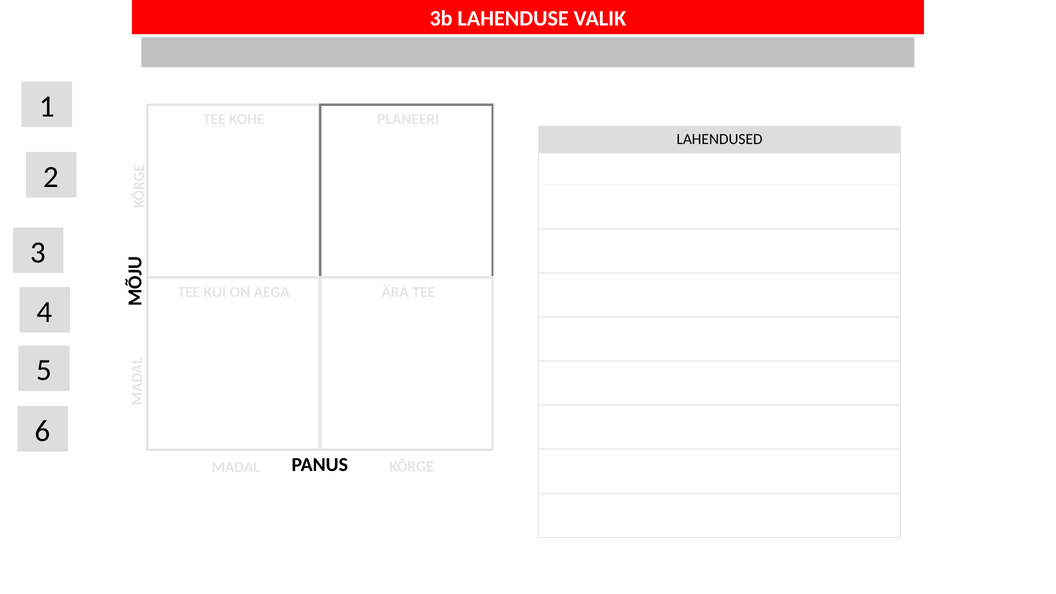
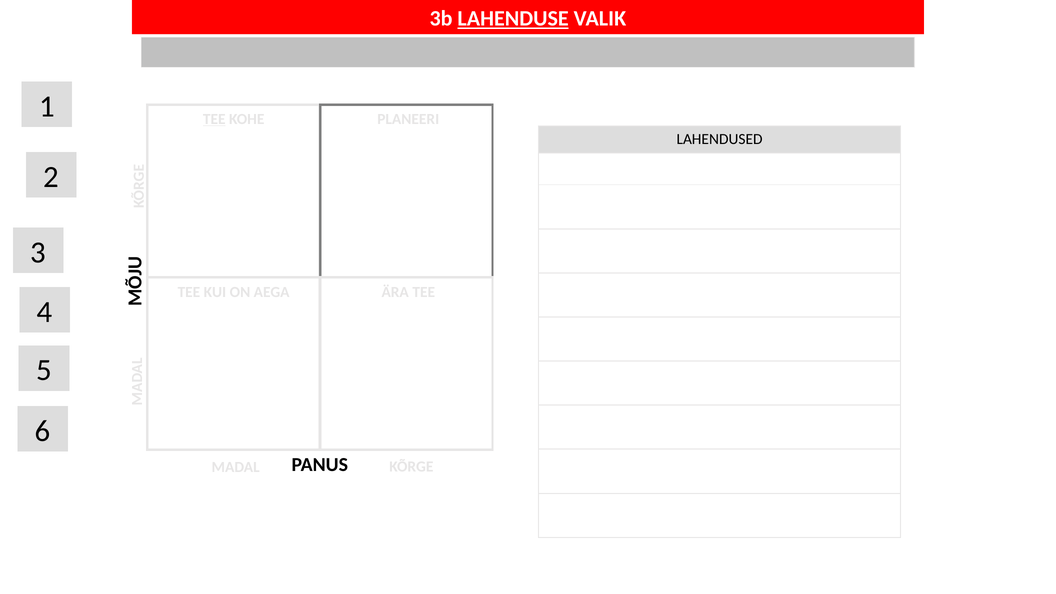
LAHENDUSE underline: none -> present (513, 19)
